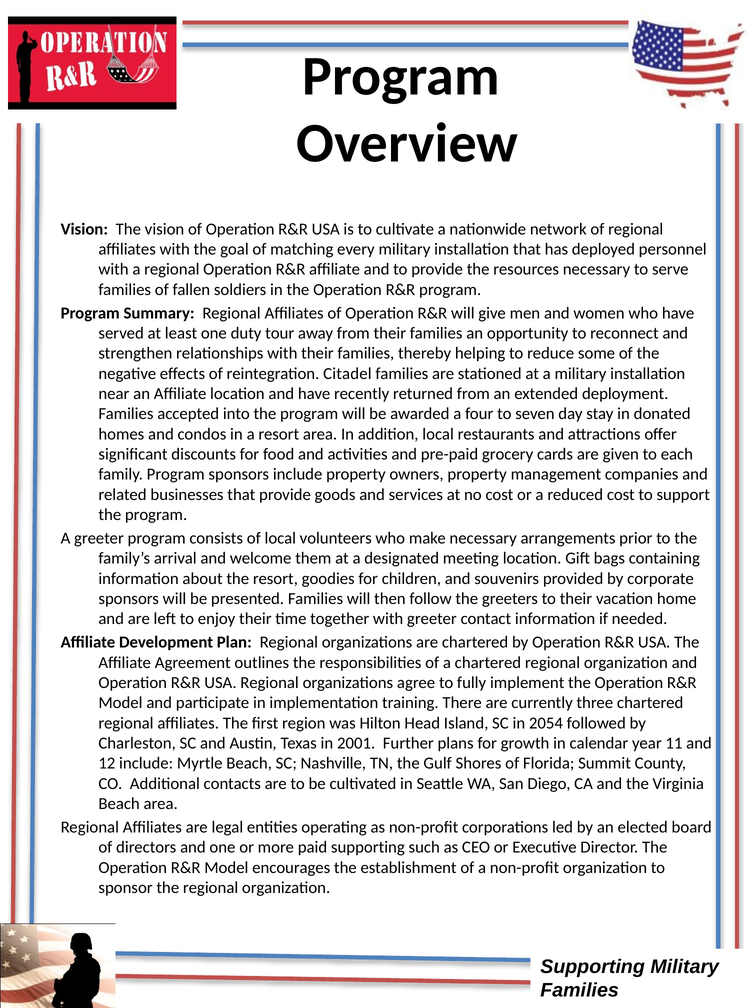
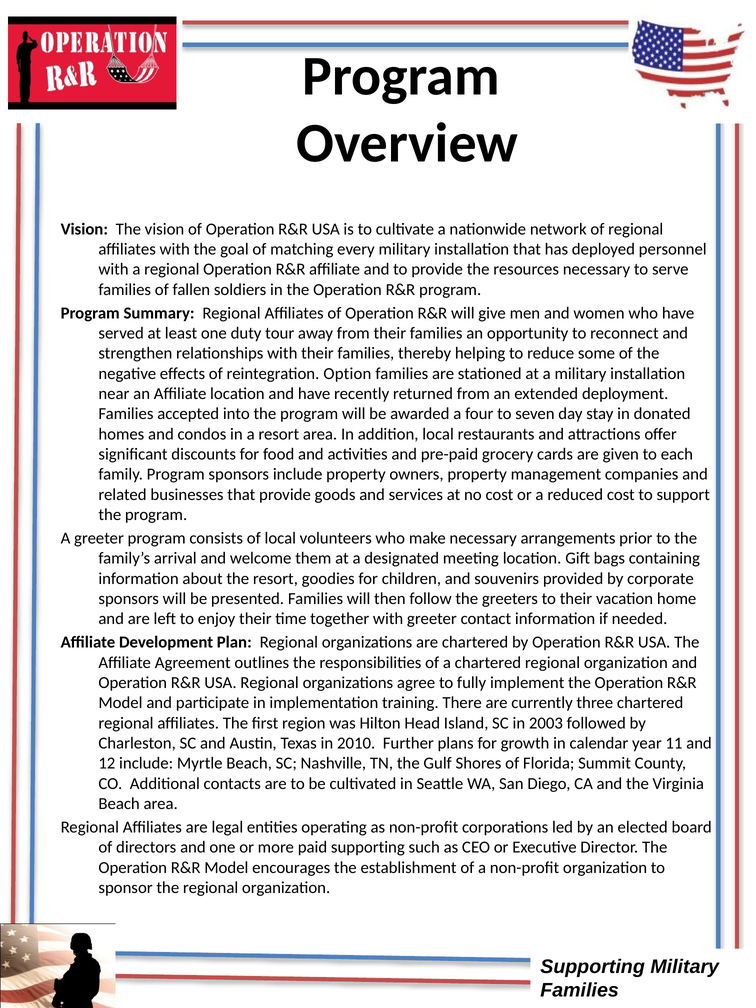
Citadel: Citadel -> Option (347, 374)
2054: 2054 -> 2003 (546, 723)
2001: 2001 -> 2010 (356, 743)
